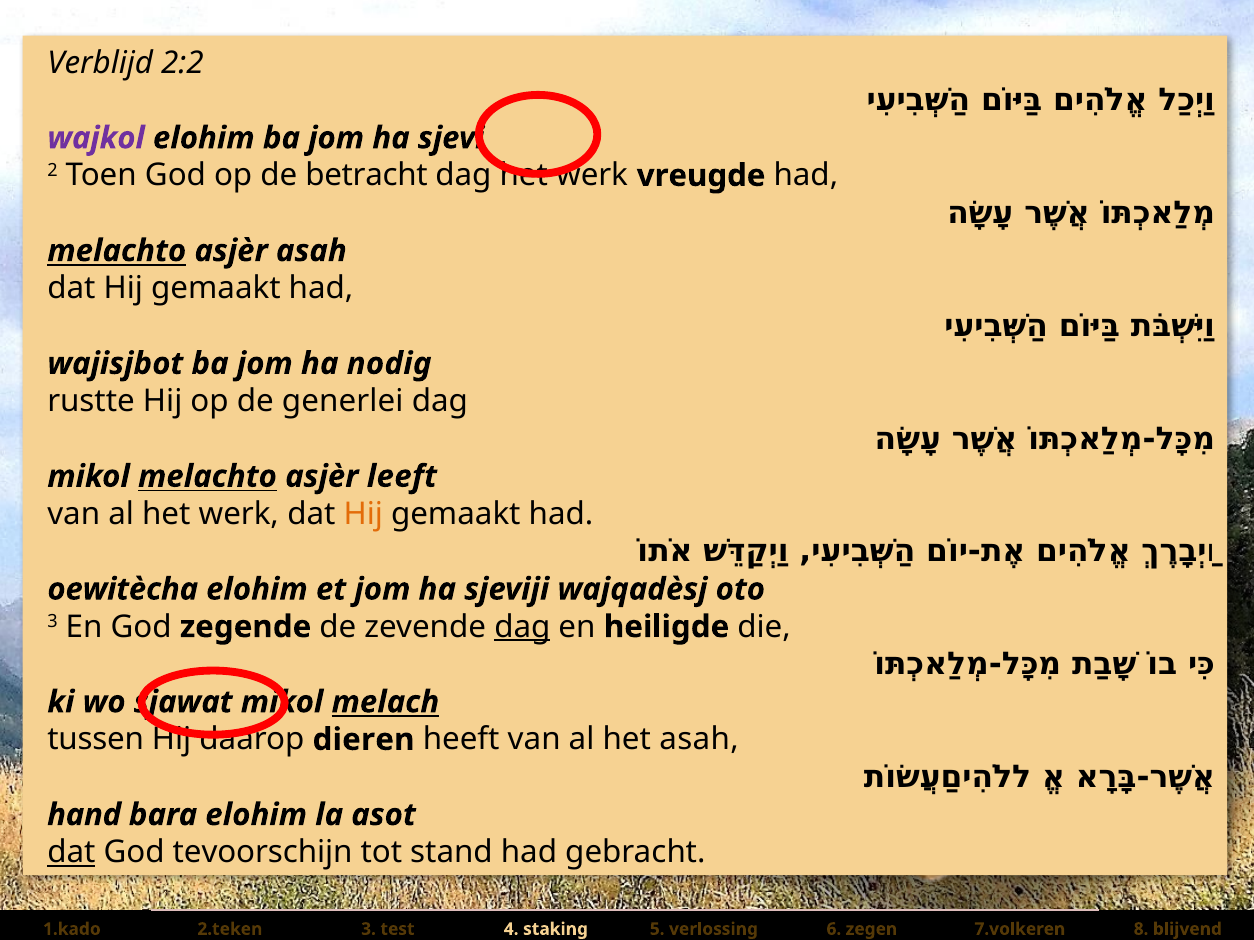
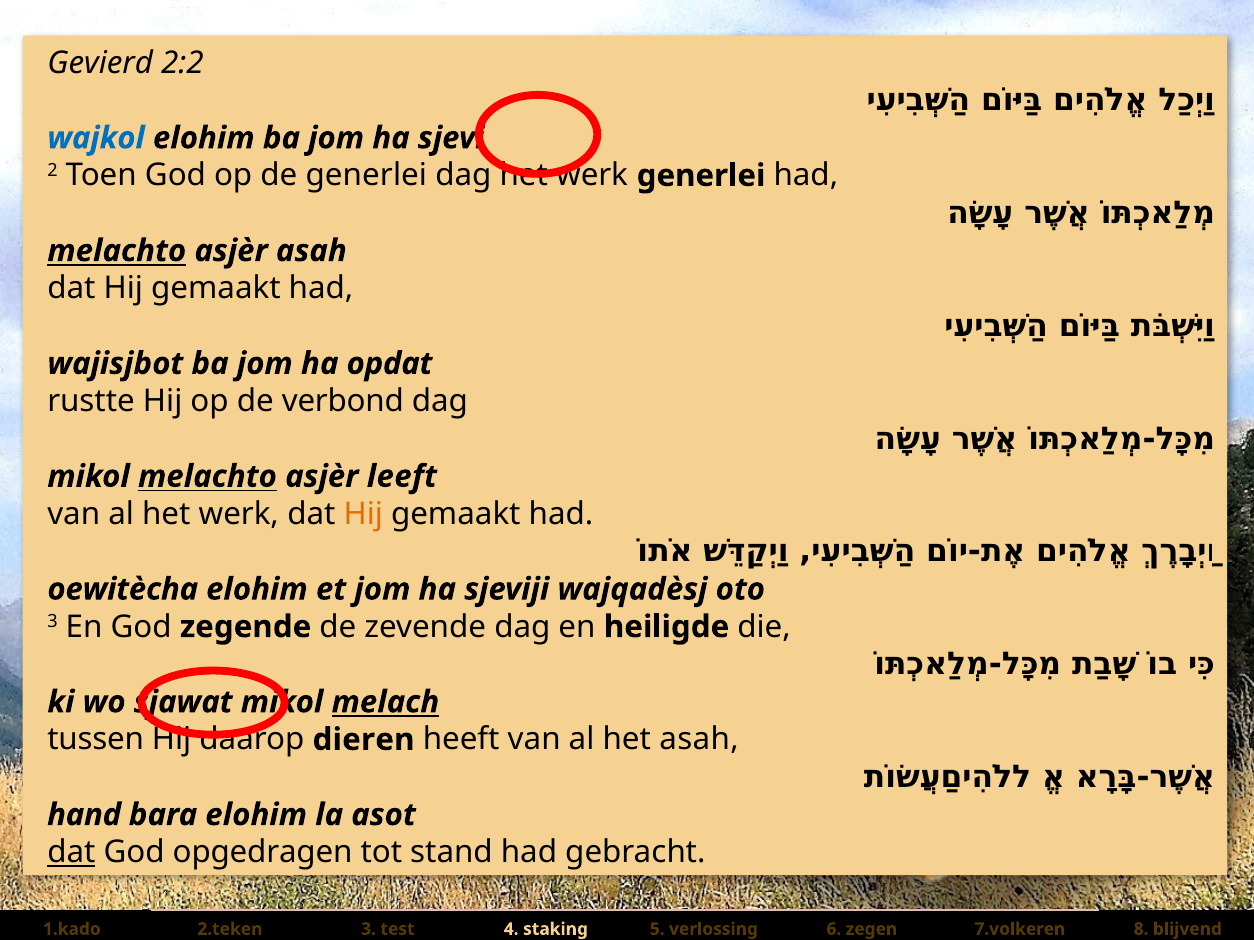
Verblijd: Verblijd -> Gevierd (100, 63)
wajkol colour: purple -> blue (96, 138)
de betracht: betracht -> generlei (366, 176)
vreugde: vreugde -> generlei (701, 176)
nodig: nodig -> opdat (389, 364)
generlei: generlei -> verbond (343, 401)
dag underline: present -> none (522, 627)
tevoorschijn: tevoorschijn -> opgedragen (263, 853)
